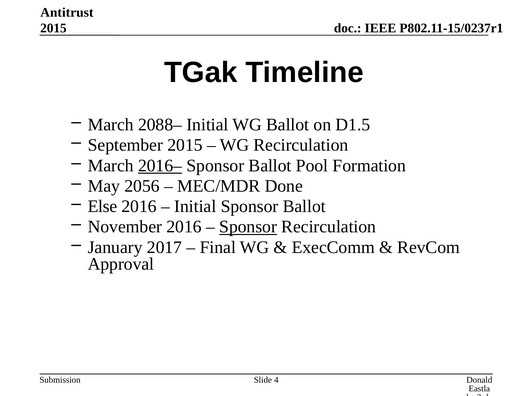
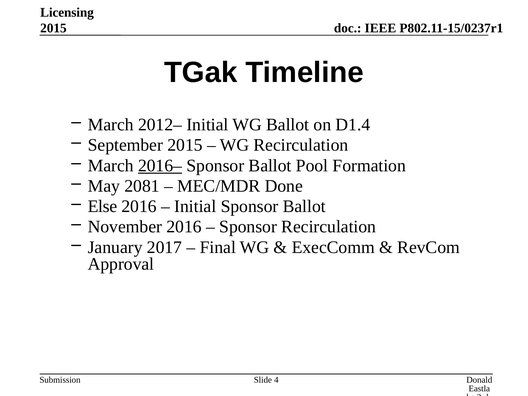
Antitrust: Antitrust -> Licensing (67, 12)
2088–: 2088– -> 2012– (160, 125)
D1.5: D1.5 -> D1.4 (353, 125)
2056: 2056 -> 2081 (142, 186)
Sponsor underline: present -> none (248, 227)
